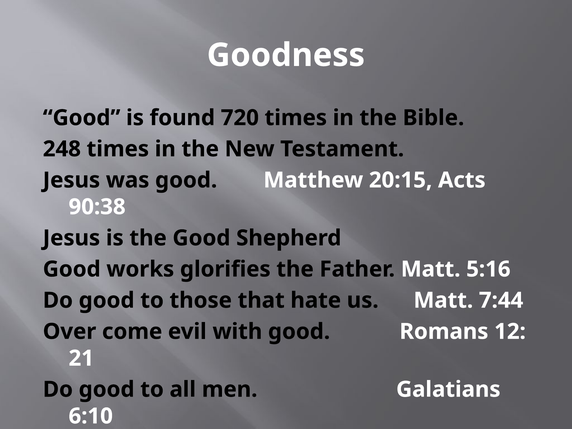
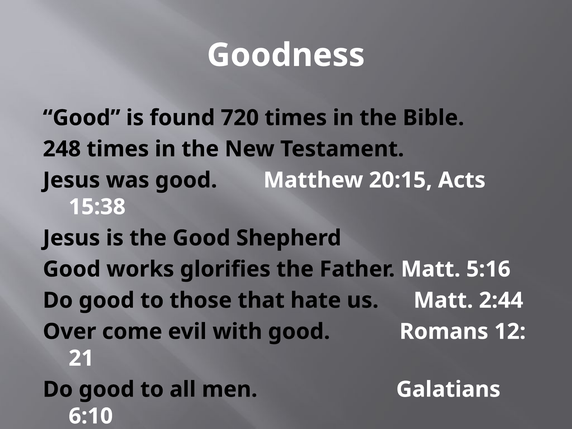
90:38: 90:38 -> 15:38 (97, 207)
7:44: 7:44 -> 2:44 (501, 300)
